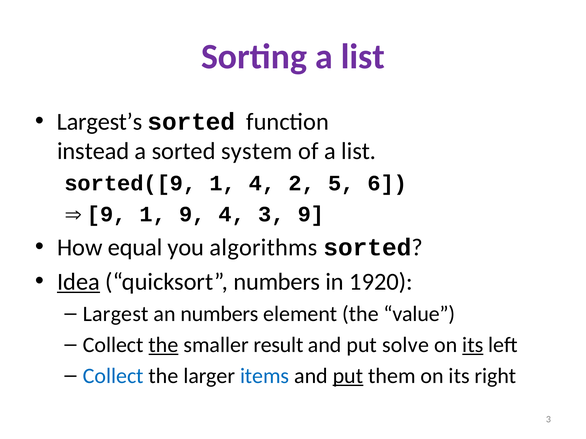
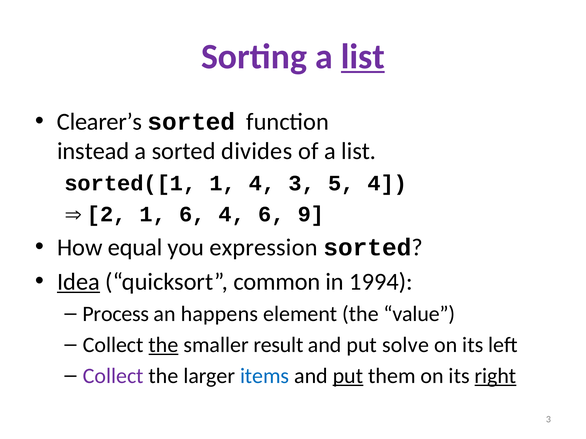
list underline: none -> present (363, 57)
Largest’s: Largest’s -> Clearer’s (100, 122)
system: system -> divides (257, 151)
sorted([9: sorted([9 -> sorted([1 (130, 183)
4 2: 2 -> 3 (302, 183)
5 6: 6 -> 4 (387, 183)
9: 9 -> 2 (107, 214)
1 9: 9 -> 6 (192, 214)
4 3: 3 -> 6 (271, 214)
algorithms: algorithms -> expression (264, 248)
quicksort numbers: numbers -> common (277, 282)
1920: 1920 -> 1994 (381, 282)
Largest: Largest -> Process (116, 314)
an numbers: numbers -> happens (219, 314)
its underline: present -> none (473, 345)
Collect colour: blue -> purple (113, 376)
right underline: none -> present (495, 376)
